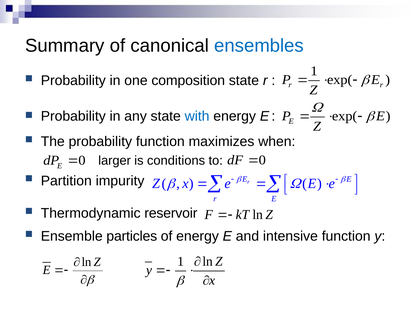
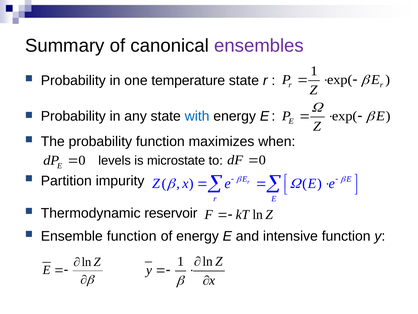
ensembles colour: blue -> purple (259, 46)
composition: composition -> temperature (188, 80)
larger: larger -> levels (115, 160)
conditions: conditions -> microstate (176, 160)
Ensemble particles: particles -> function (132, 236)
